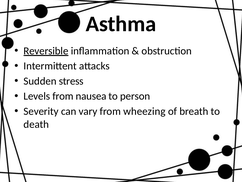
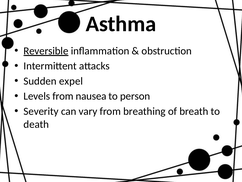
stress: stress -> expel (71, 81)
wheezing: wheezing -> breathing (144, 111)
